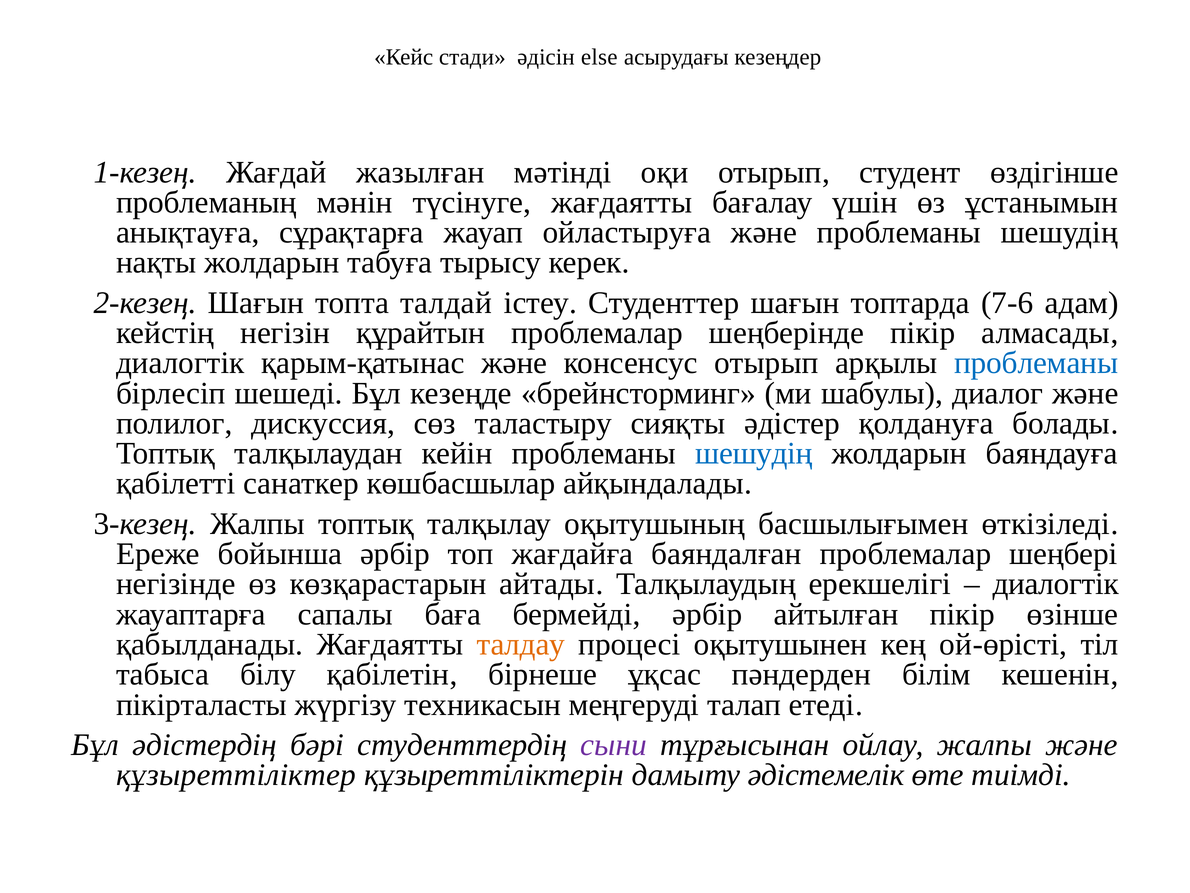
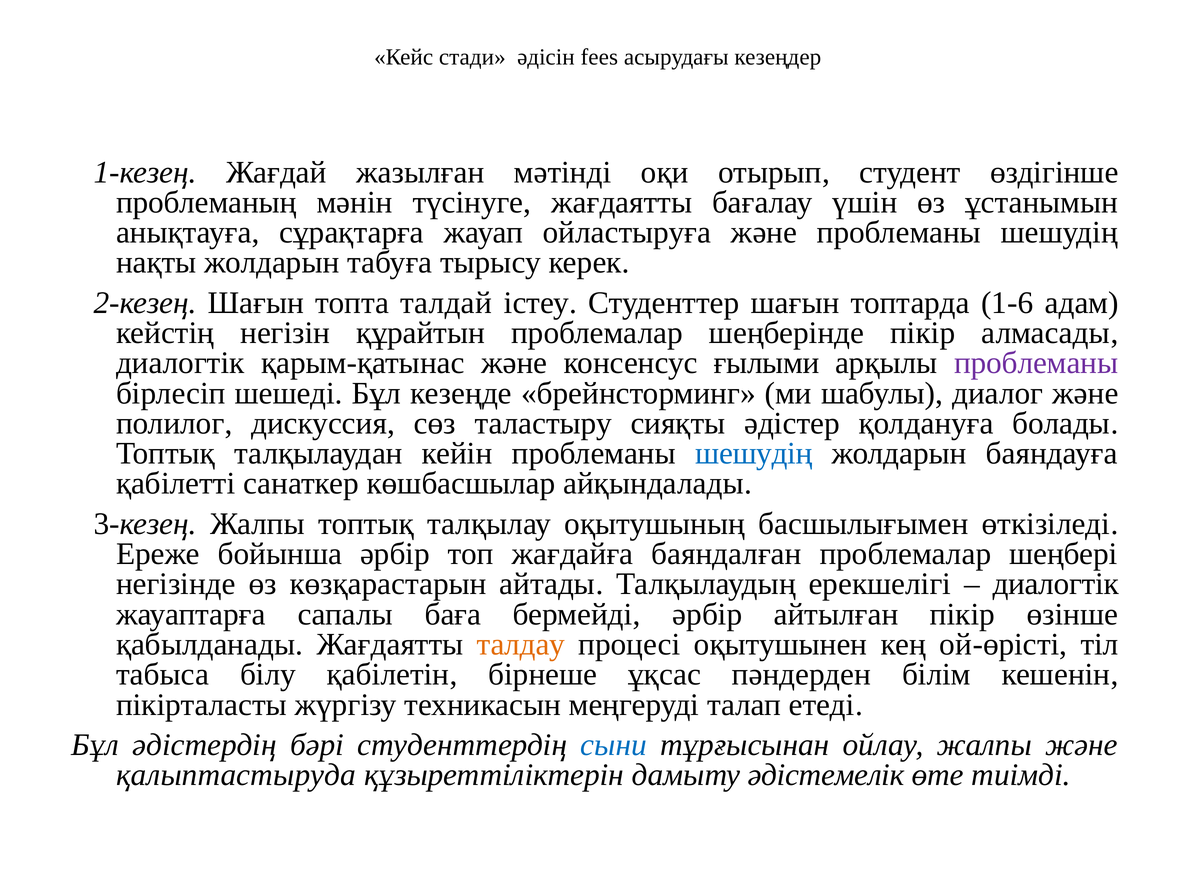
else: else -> fees (599, 57)
7-6: 7-6 -> 1-6 (1007, 303)
отыpып: отыpып -> ғылыми (767, 363)
проблеманы colour: blue -> purple (1036, 363)
сыни colour: purple -> blue (614, 744)
құзыреттіліктер: құзыреттіліктер -> қалыптастыруда (236, 775)
